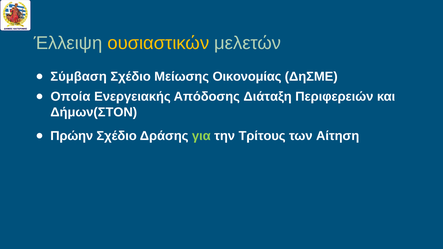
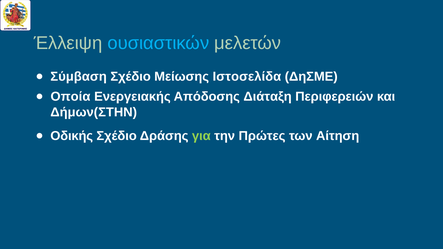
ουσιαστικών colour: yellow -> light blue (158, 43)
Οικονομίας: Οικονομίας -> Ιστοσελίδα (247, 77)
Δήμων(ΣΤΟΝ: Δήμων(ΣΤΟΝ -> Δήμων(ΣΤΗΝ (94, 112)
Πρώην: Πρώην -> Οδικής (72, 136)
Τρίτους: Τρίτους -> Πρώτες (262, 136)
